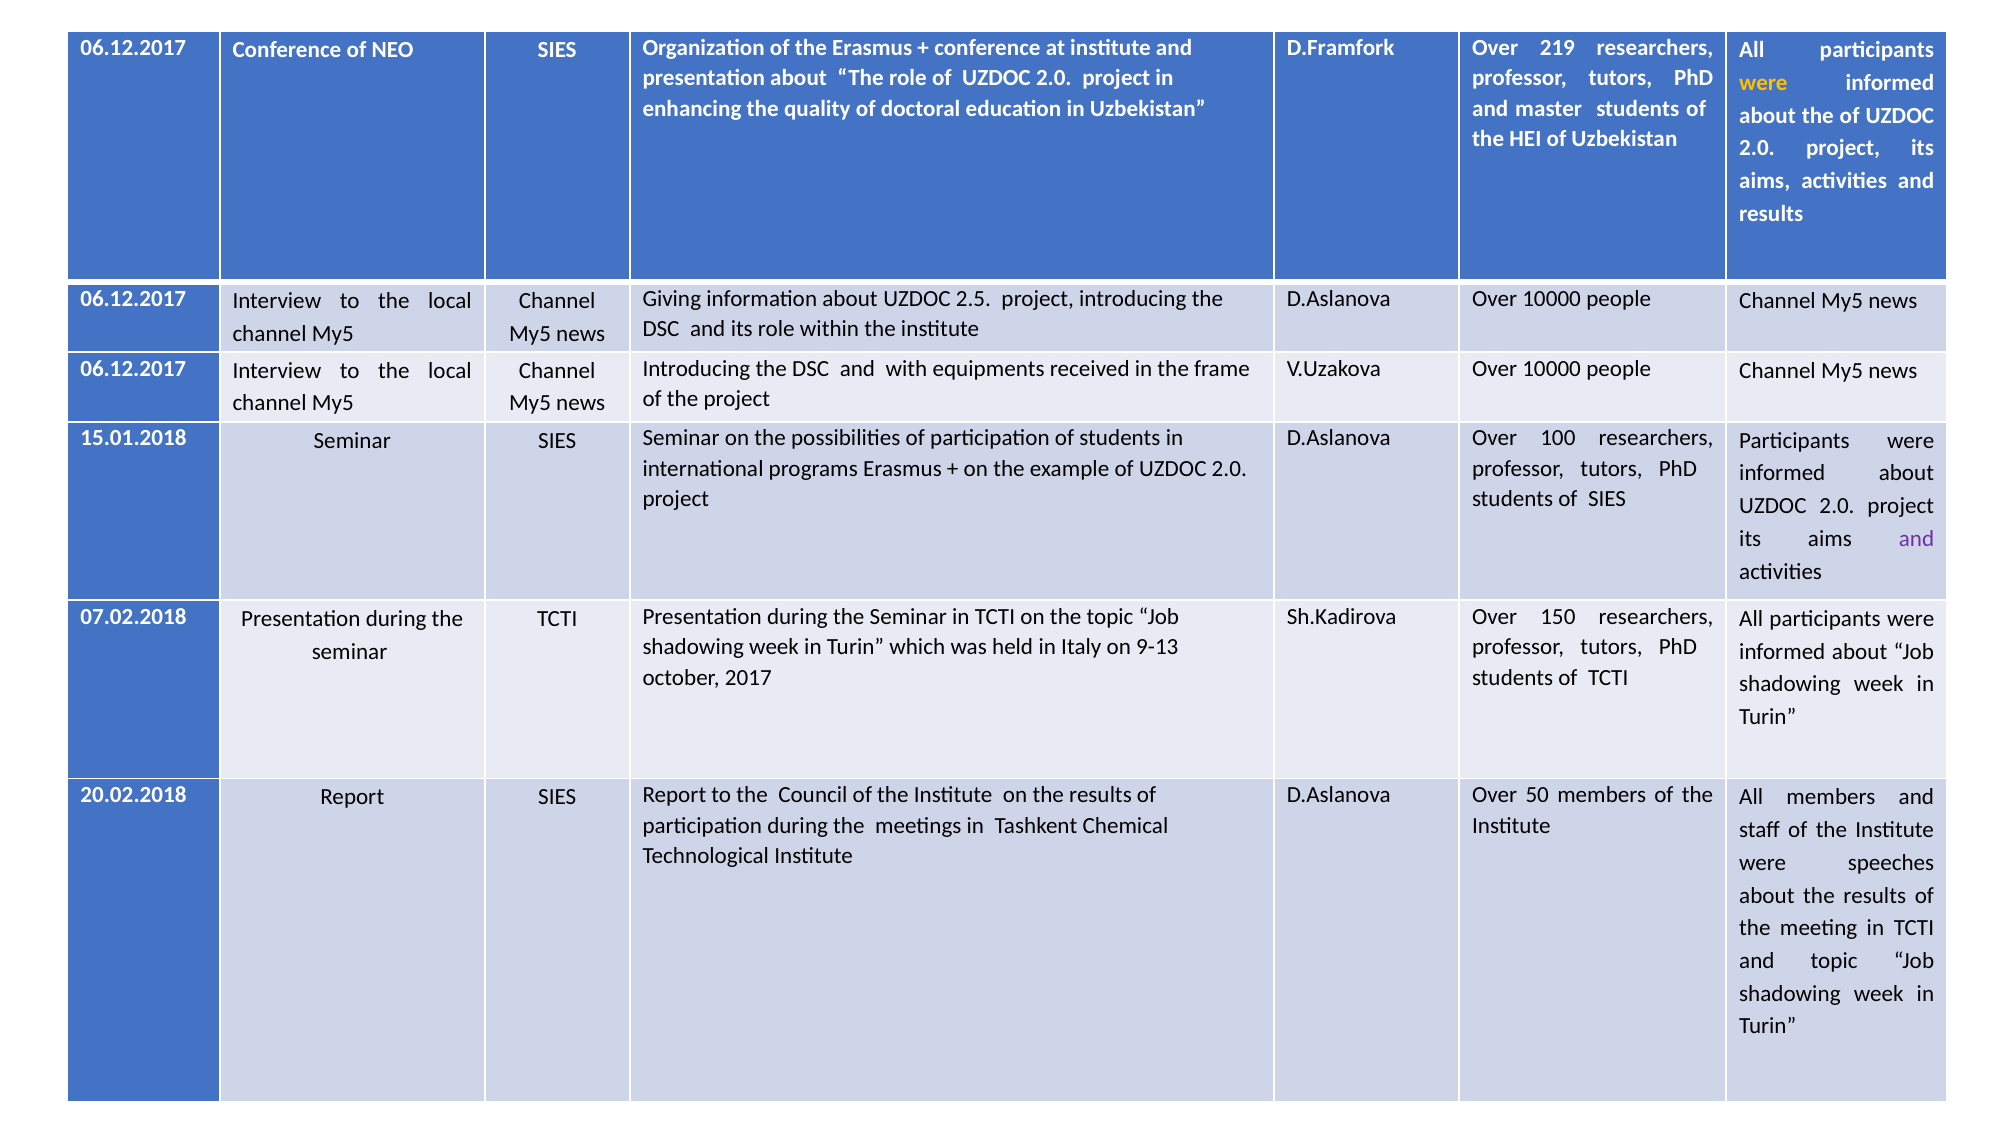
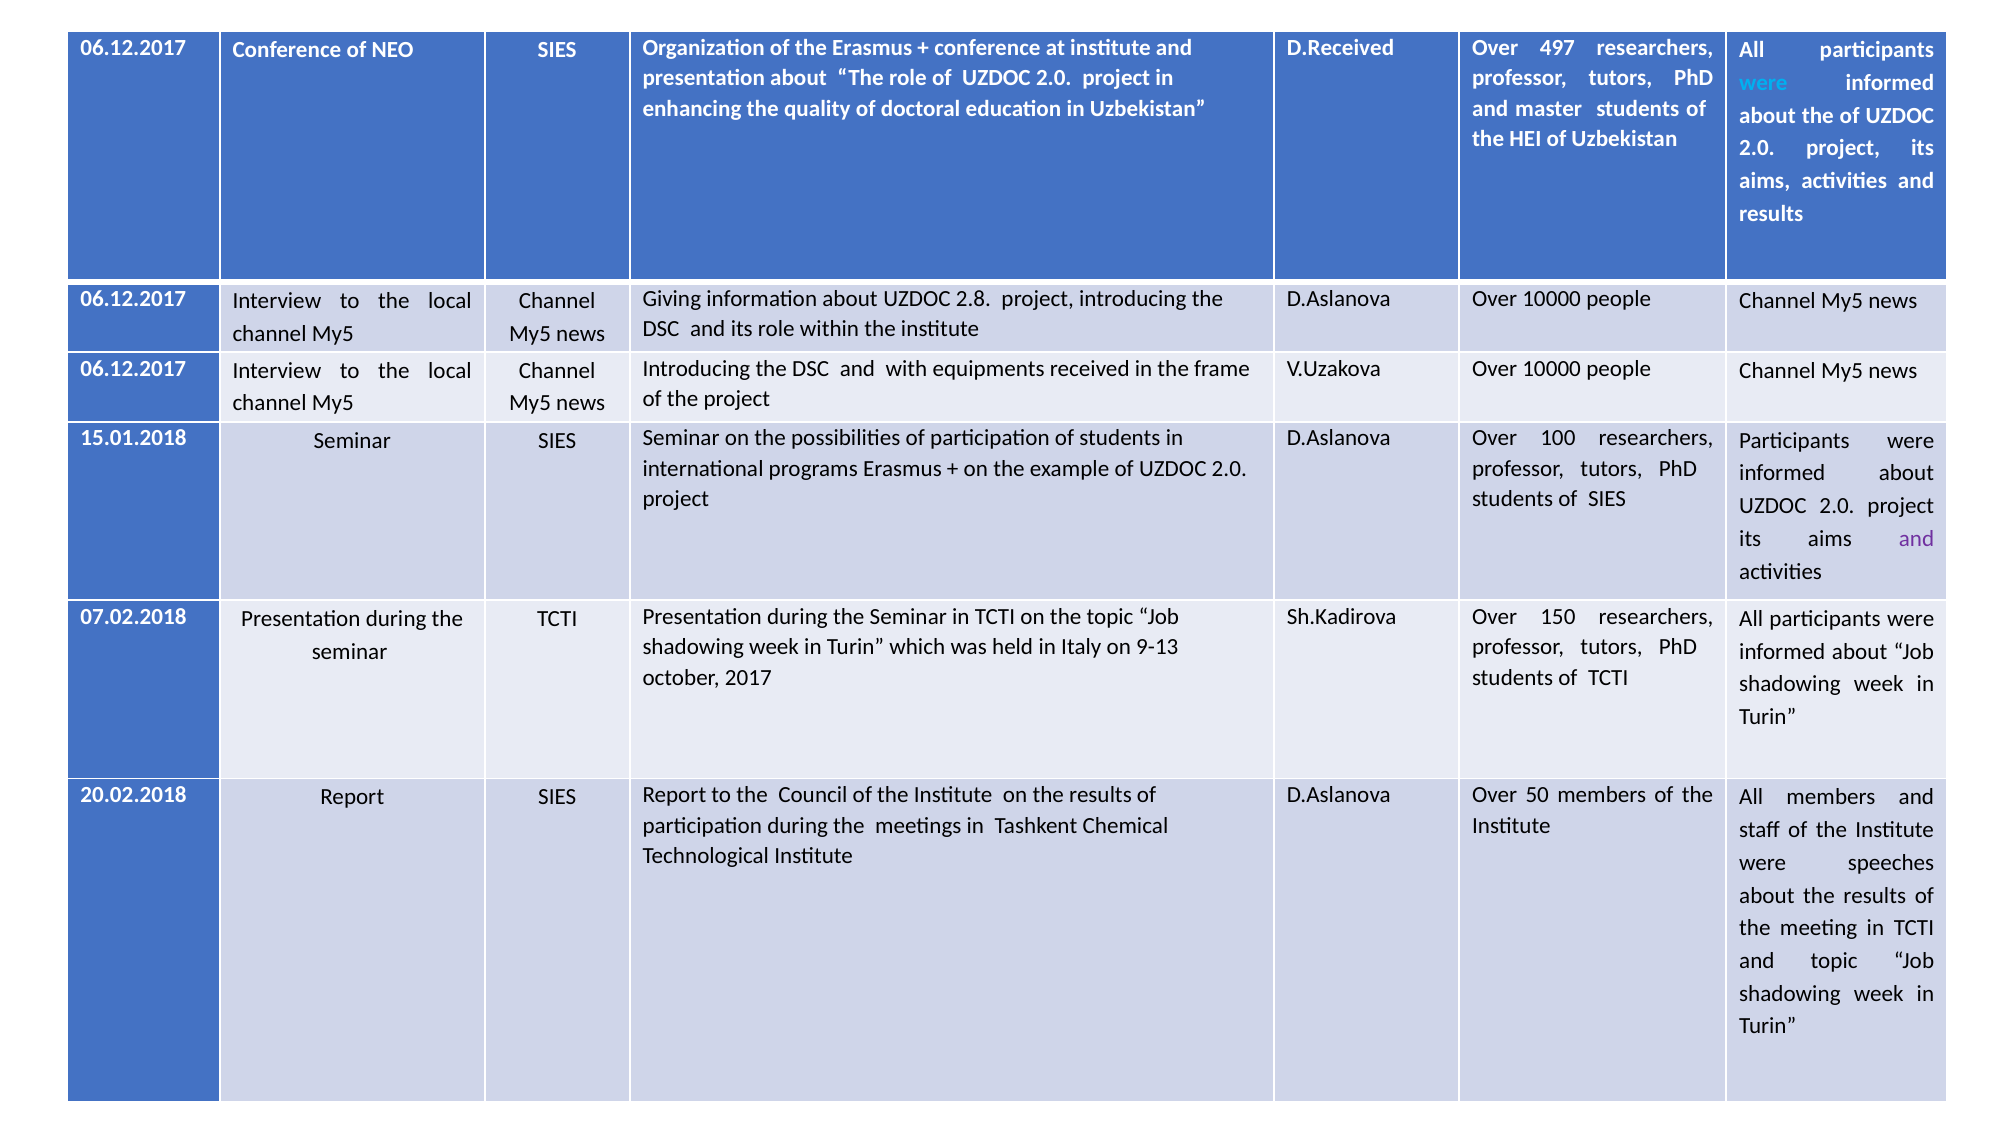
D.Framfork: D.Framfork -> D.Received (1340, 48)
219: 219 -> 497 (1557, 48)
were colour: yellow -> light blue (1763, 83)
2.5: 2.5 -> 2.8 (973, 299)
